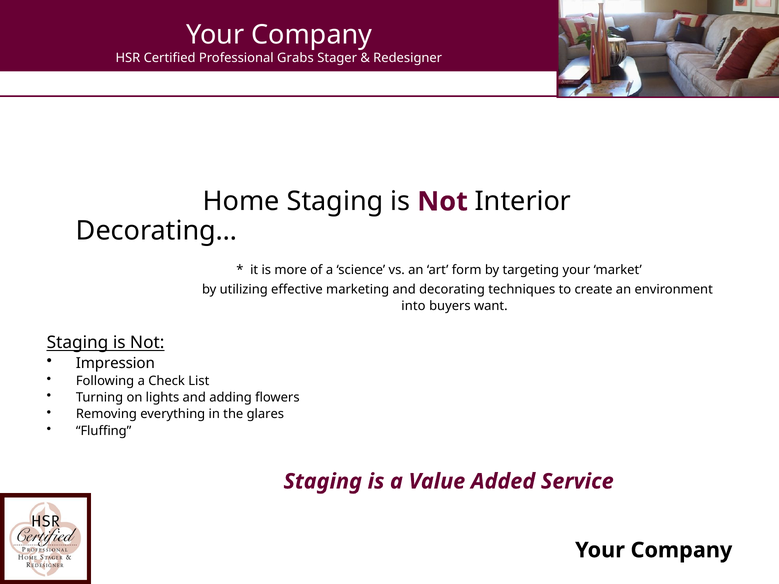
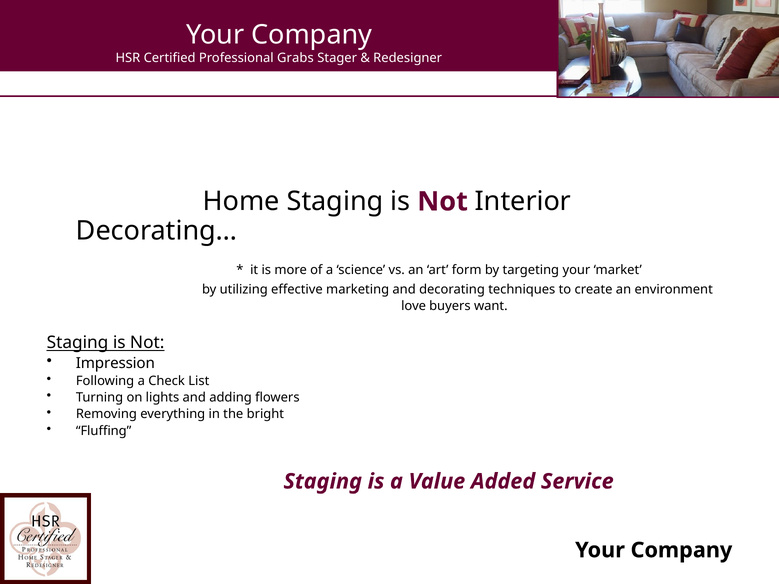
into: into -> love (414, 306)
glares: glares -> bright (265, 414)
